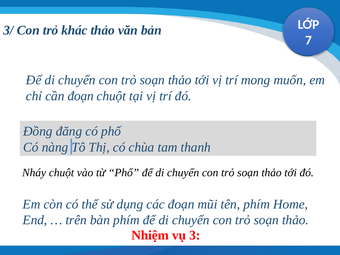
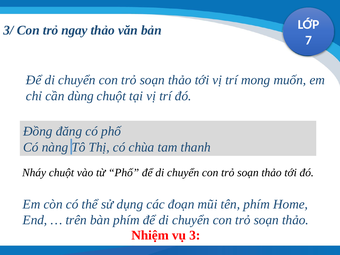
khác: khác -> ngay (75, 30)
cần đoạn: đoạn -> dùng (81, 96)
